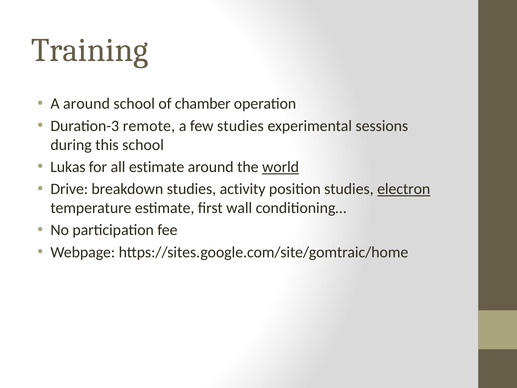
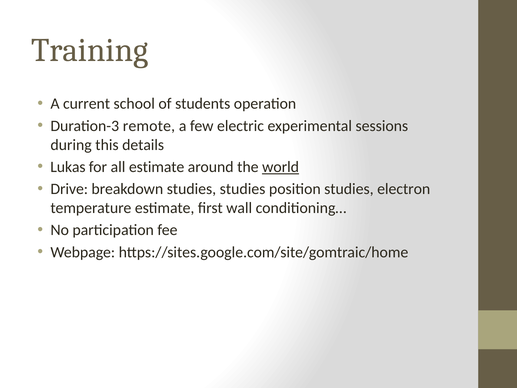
A around: around -> current (87, 104)
chamber: chamber -> students (203, 104)
few studies: studies -> electric (240, 126)
this school: school -> details (143, 145)
studies activity: activity -> studies (243, 189)
electron underline: present -> none (404, 189)
